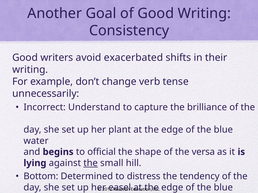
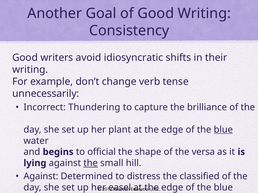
exacerbated: exacerbated -> idiosyncratic (133, 58)
Understand: Understand -> Thundering (94, 108)
blue underline: none -> present (223, 130)
Bottom: Bottom -> Against (41, 177)
tendency: tendency -> classified (200, 177)
